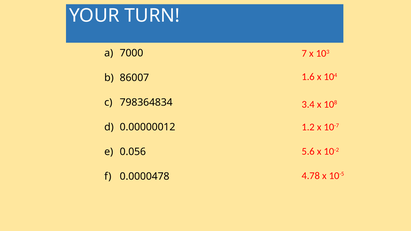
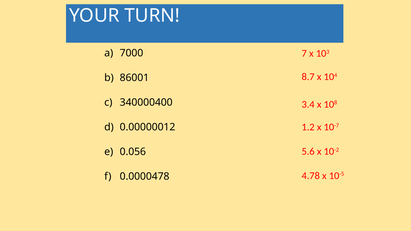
1.6: 1.6 -> 8.7 (308, 77)
86007: 86007 -> 86001 (134, 78)
798364834: 798364834 -> 340000400 (146, 103)
